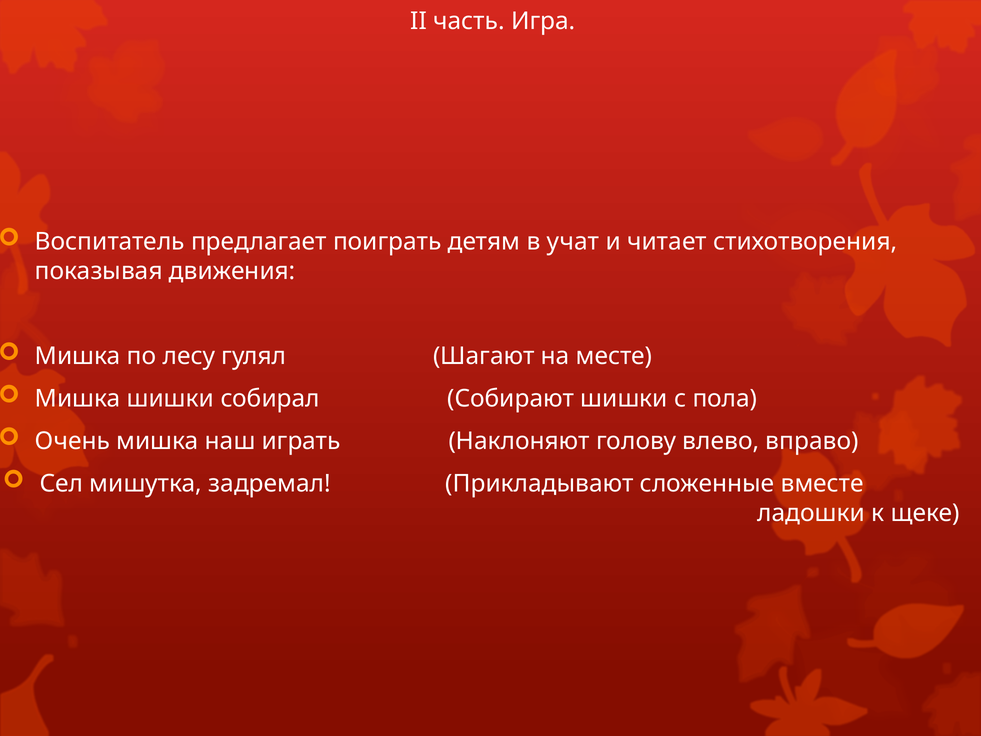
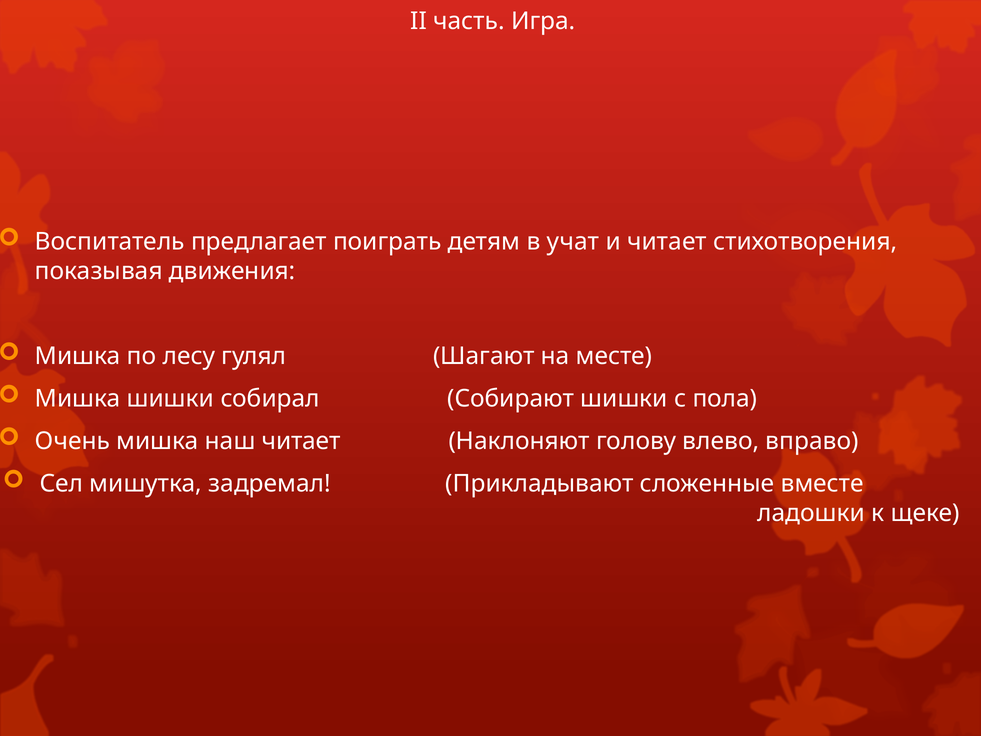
наш играть: играть -> читает (301, 441)
